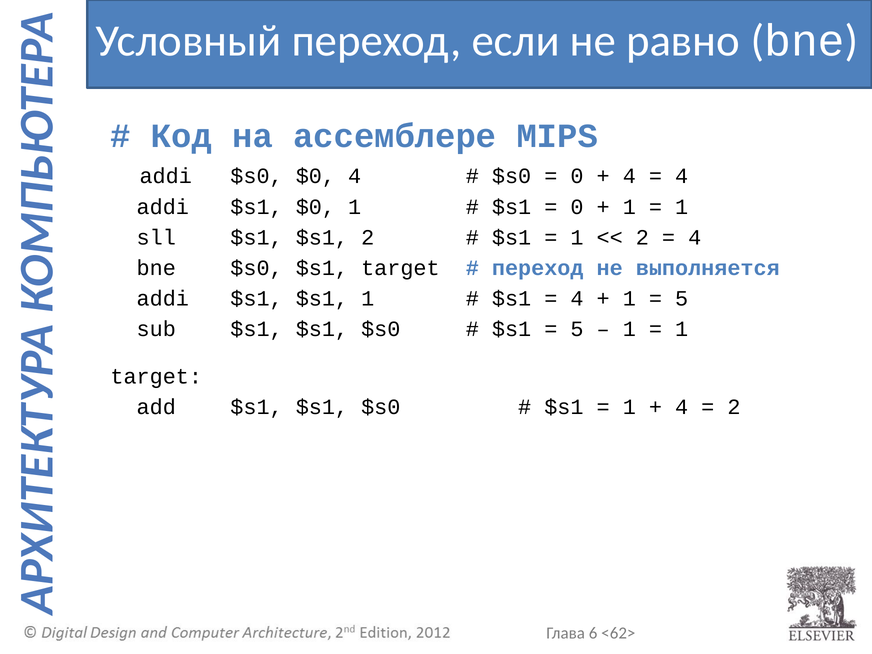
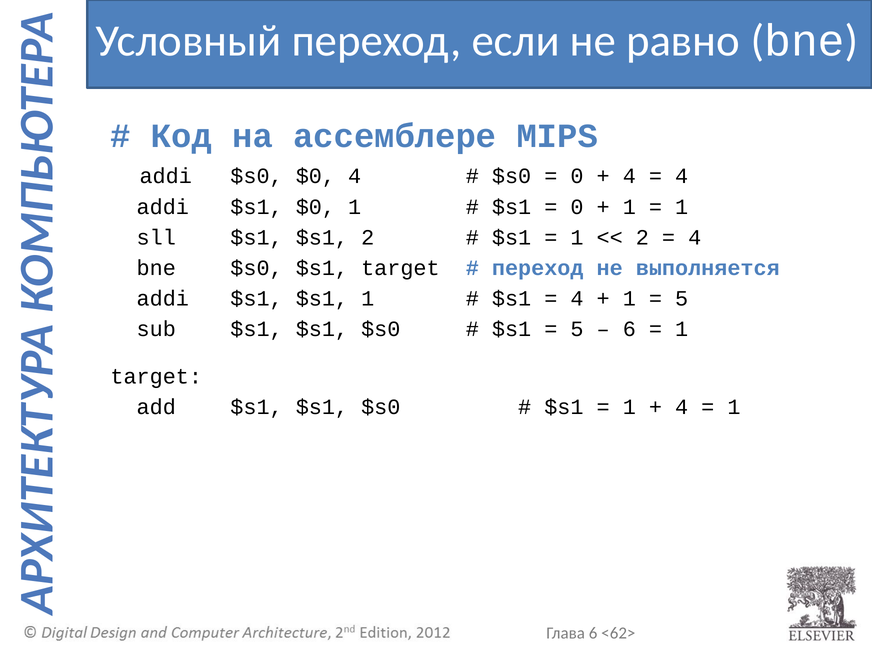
1: 1 -> 6 (629, 329)
2: 2 -> 1 (734, 407)
